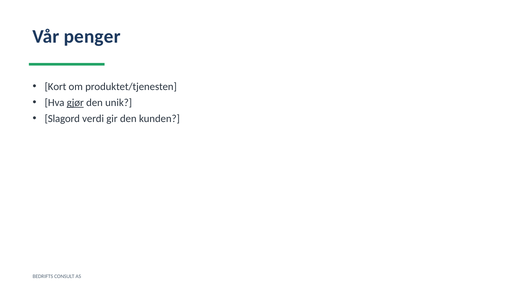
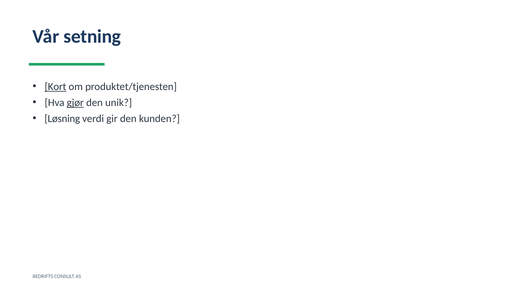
penger: penger -> setning (92, 37)
Kort underline: none -> present (55, 87)
Slagord: Slagord -> Løsning (62, 119)
